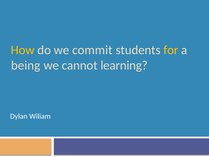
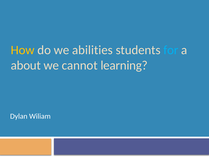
commit: commit -> abilities (92, 50)
for colour: yellow -> light blue (171, 50)
being: being -> about (26, 65)
